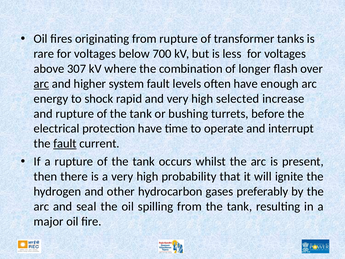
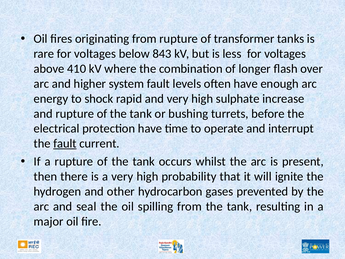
700: 700 -> 843 (162, 54)
307: 307 -> 410 (77, 69)
arc underline: present -> none (41, 84)
selected: selected -> sulphate (238, 99)
preferably: preferably -> prevented (262, 191)
